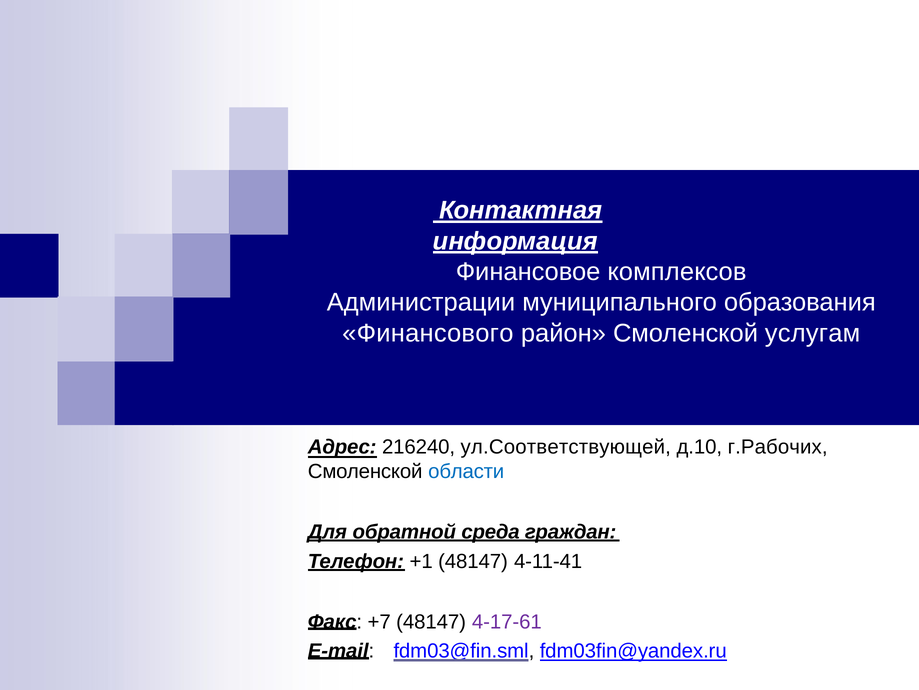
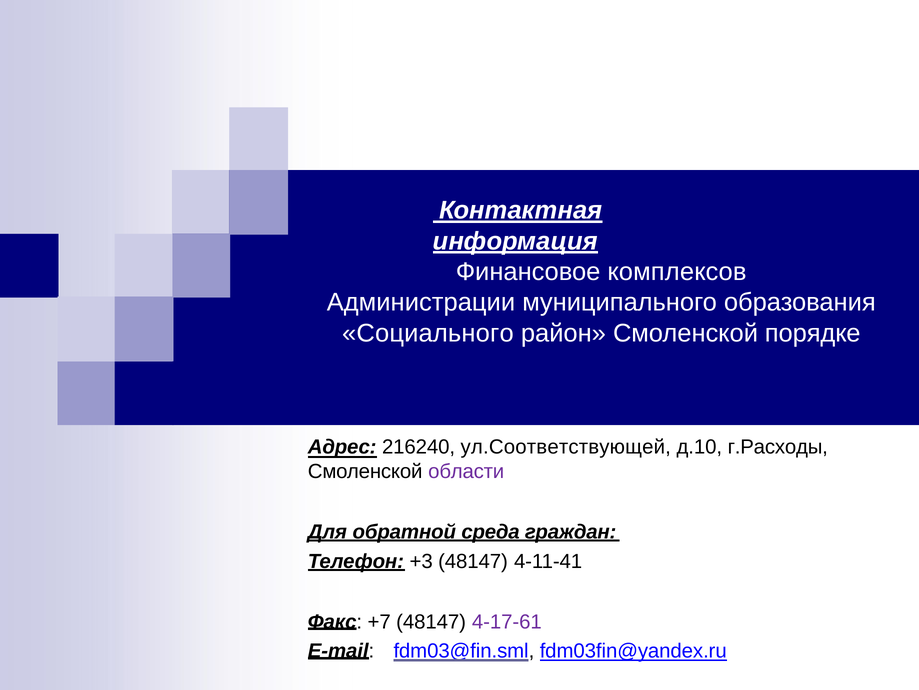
Финансового: Финансового -> Социального (428, 333)
услугам: услугам -> порядке (813, 333)
г.Рабочих: г.Рабочих -> г.Расходы (778, 447)
области colour: blue -> purple (466, 471)
+1: +1 -> +3 (421, 561)
